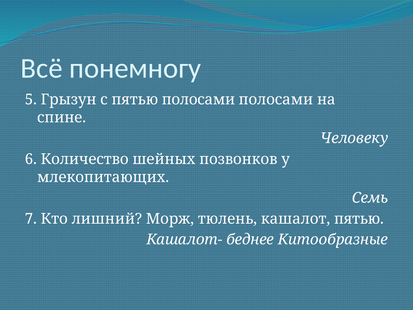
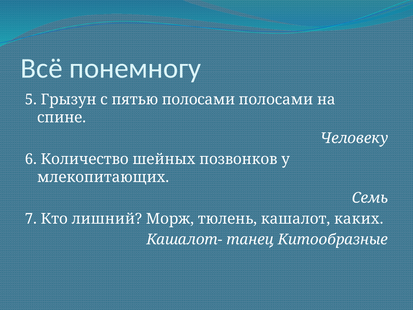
кашалот пятью: пятью -> каких (359, 219)
беднее: беднее -> танец (250, 240)
